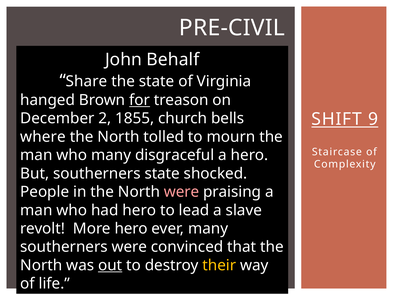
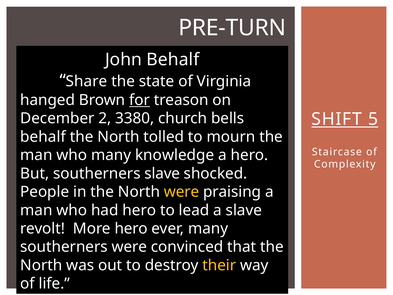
PRE-CIVIL: PRE-CIVIL -> PRE-TURN (232, 28)
1855: 1855 -> 3380 (135, 118)
9: 9 -> 5 (373, 119)
where: where -> behalf (43, 137)
disgraceful: disgraceful -> knowledge (175, 155)
southerners state: state -> slave (162, 173)
were colour: pink -> yellow (182, 192)
out underline: present -> none (110, 265)
